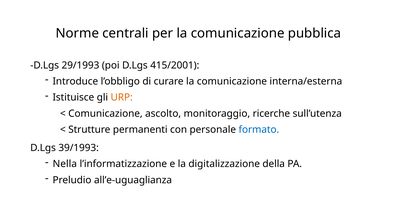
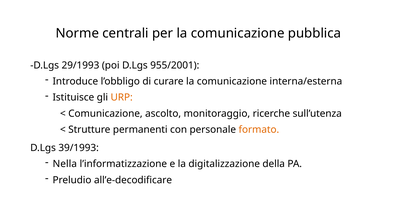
415/2001: 415/2001 -> 955/2001 (175, 65)
formato colour: blue -> orange (259, 130)
all’e-uguaglianza: all’e-uguaglianza -> all’e-decodificare (133, 180)
